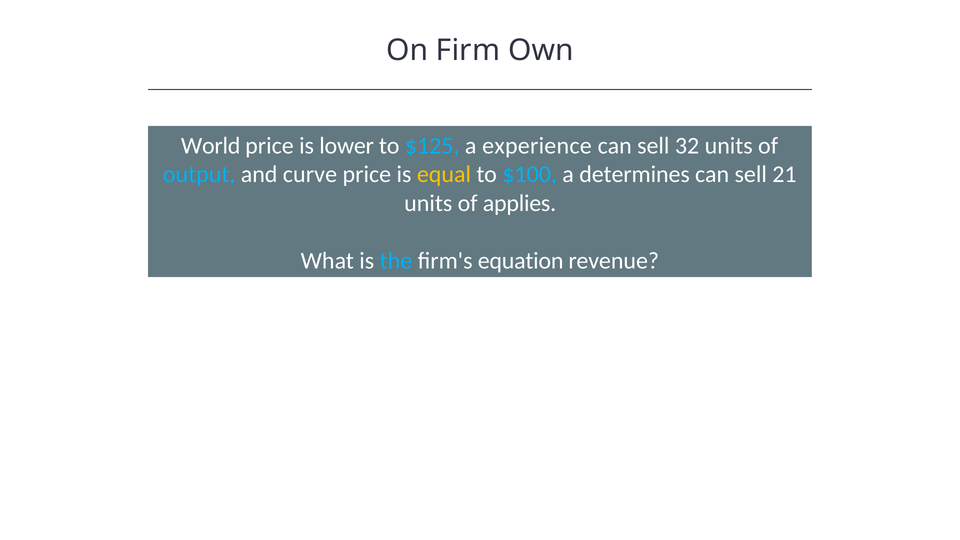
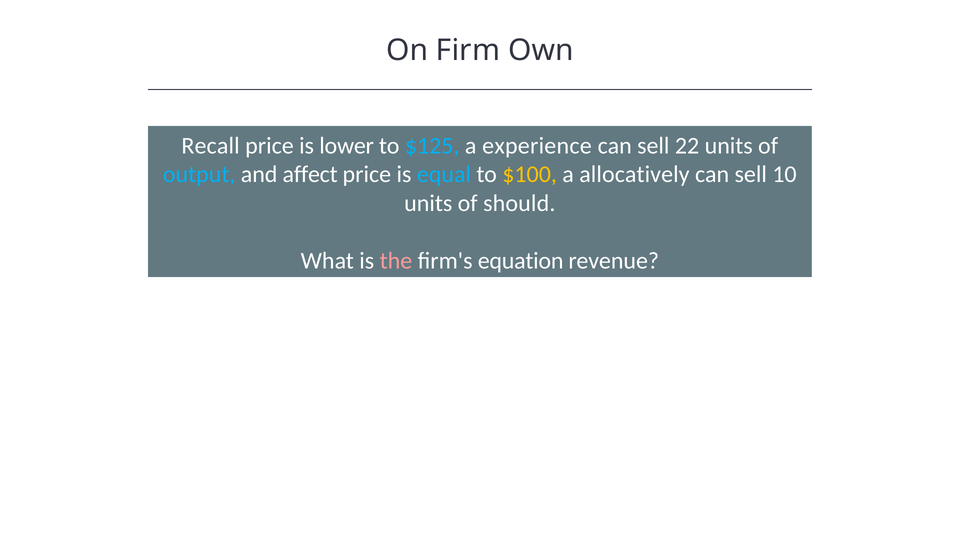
World: World -> Recall (211, 146)
32: 32 -> 22 (687, 146)
curve: curve -> affect (310, 174)
equal colour: yellow -> light blue (444, 174)
$100 colour: light blue -> yellow (530, 174)
determines: determines -> allocatively (634, 174)
21: 21 -> 10 (784, 174)
applies: applies -> should (519, 203)
the colour: light blue -> pink (396, 261)
